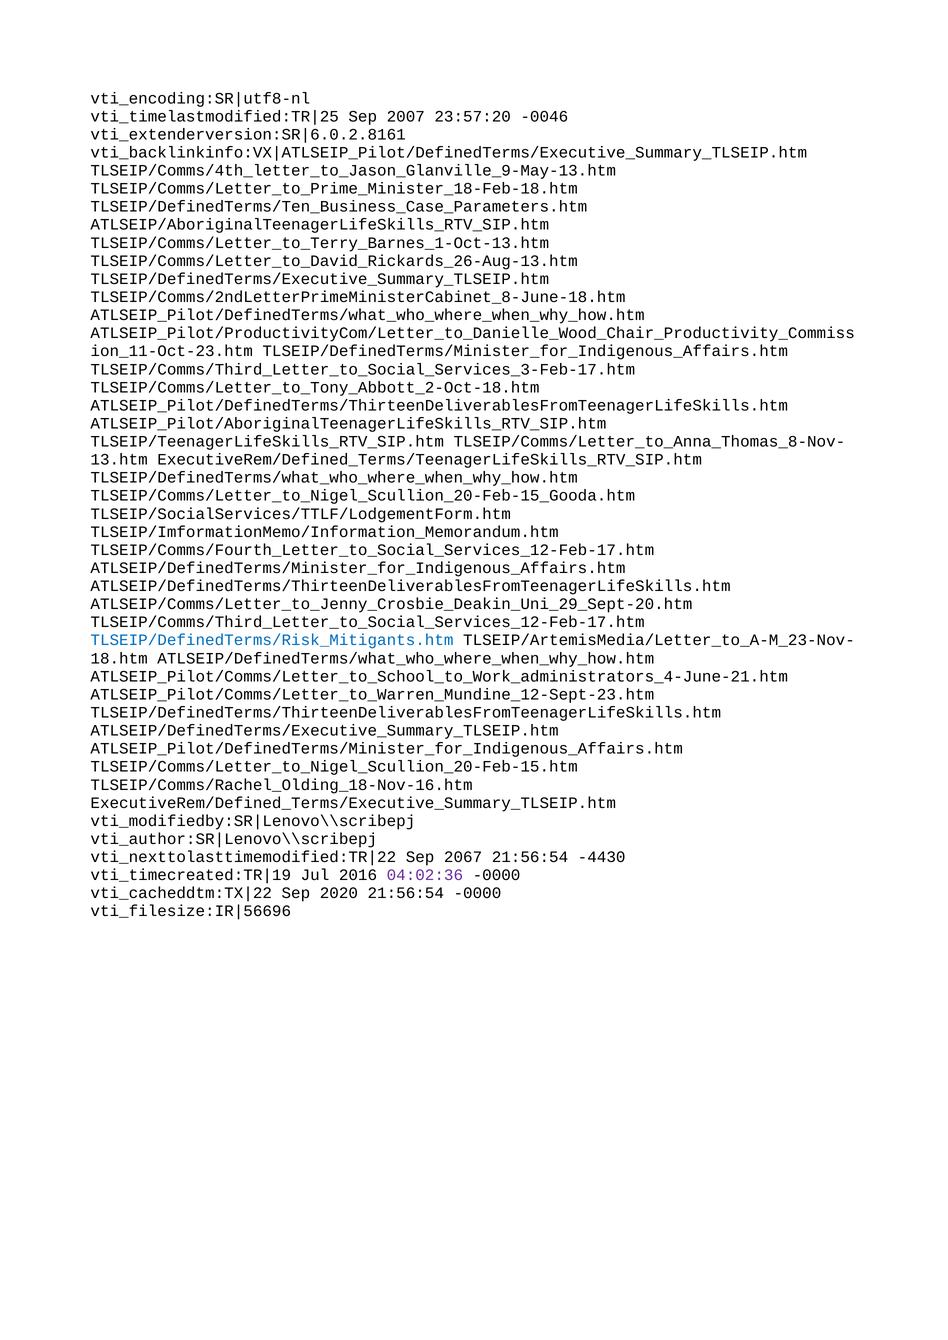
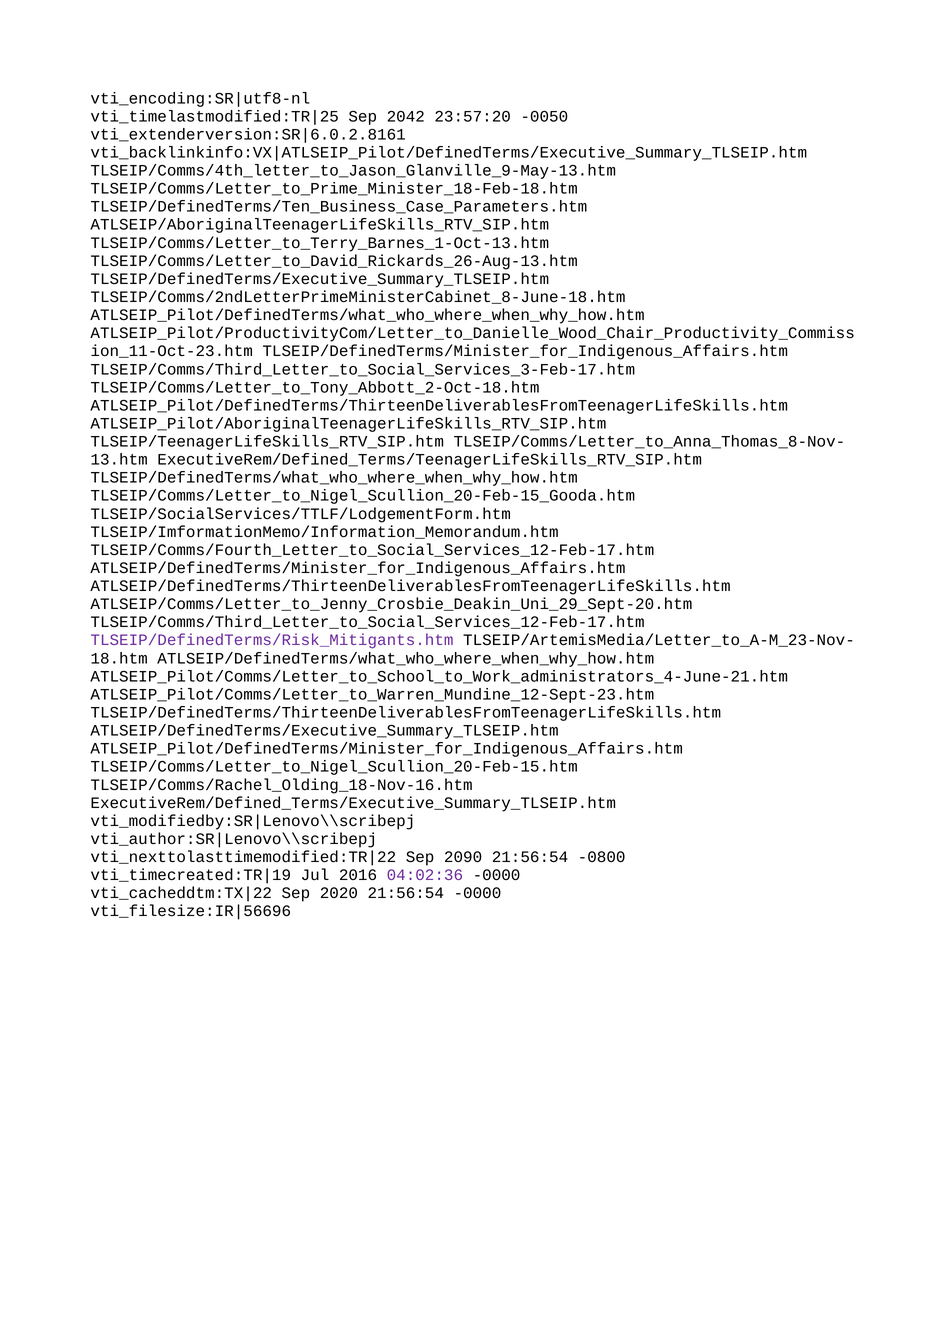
2007: 2007 -> 2042 (406, 116)
-0046: -0046 -> -0050 (544, 116)
TLSEIP/DefinedTerms/Risk_Mitigants.htm colour: blue -> purple (272, 641)
2067: 2067 -> 2090 (463, 857)
-4430: -4430 -> -0800 (602, 857)
